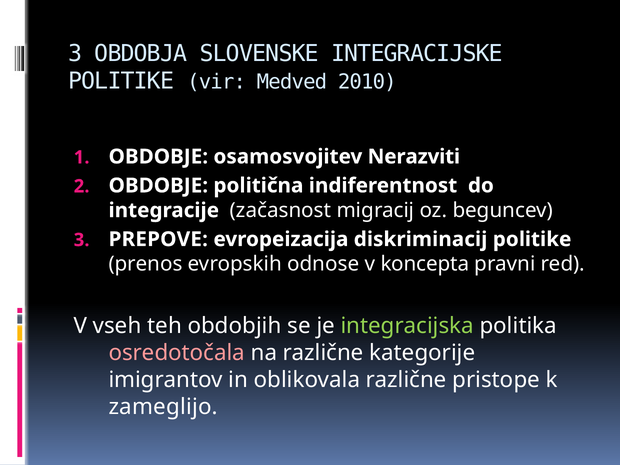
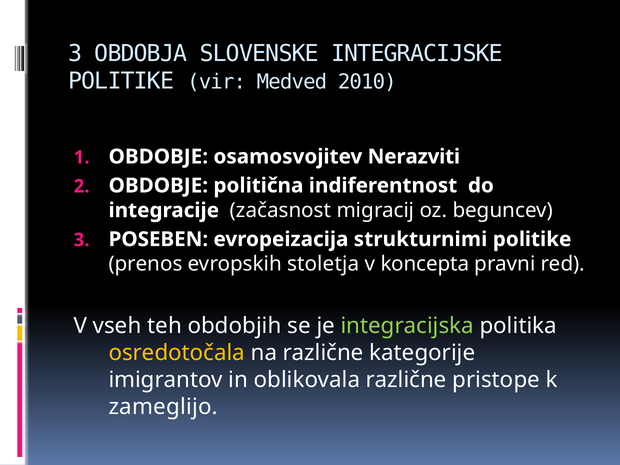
PREPOVE: PREPOVE -> POSEBEN (158, 239)
diskriminacij: diskriminacij -> strukturnimi (421, 239)
odnose: odnose -> stoletja (323, 264)
osredotočala colour: pink -> yellow (177, 353)
